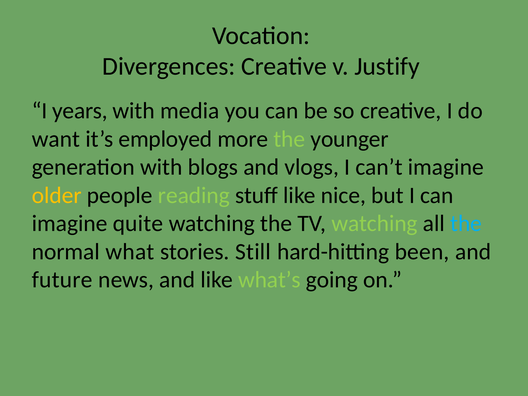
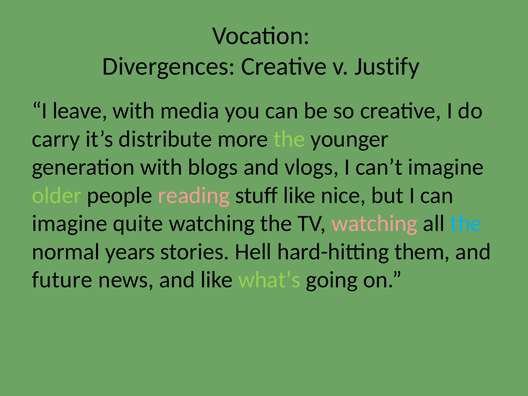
years: years -> leave (80, 111)
want: want -> carry (56, 139)
employed: employed -> distribute (165, 139)
older colour: yellow -> light green (57, 195)
reading colour: light green -> pink (194, 195)
watching colour: light green -> pink (375, 224)
what: what -> years (130, 252)
Still: Still -> Hell (253, 252)
been: been -> them (422, 252)
